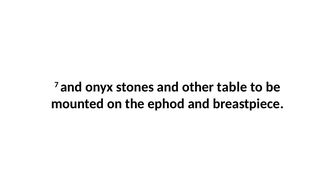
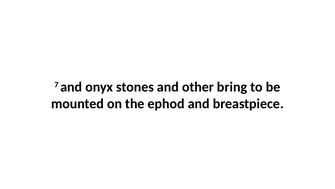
table: table -> bring (232, 87)
